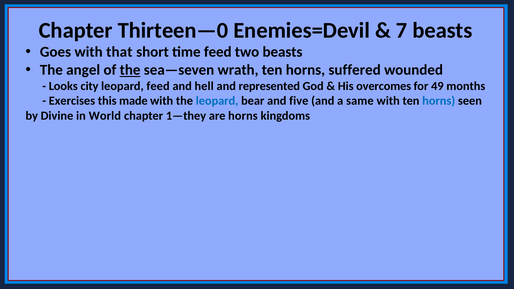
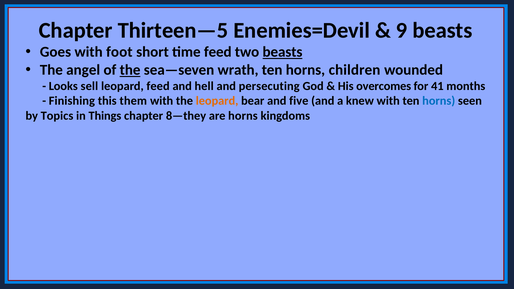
Thirteen—0: Thirteen—0 -> Thirteen—5 (173, 30)
7: 7 -> 9 (402, 30)
that: that -> foot (119, 52)
beasts underline: none -> present (282, 52)
suffered: suffered -> children (355, 70)
city: city -> sell (89, 86)
represented: represented -> persecuting (269, 86)
49: 49 -> 41 (437, 86)
Exercises: Exercises -> Finishing (72, 101)
made: made -> them (133, 101)
leopard colour: blue -> orange (217, 101)
same: same -> knew (360, 101)
Divine: Divine -> Topics (57, 116)
World: World -> Things (105, 116)
1—they: 1—they -> 8—they (186, 116)
